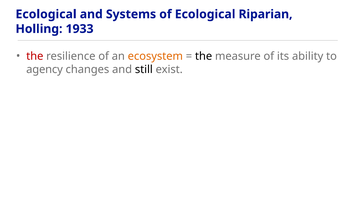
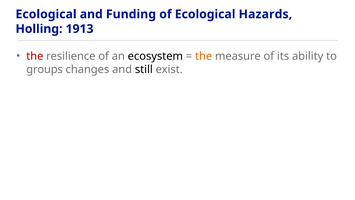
Systems: Systems -> Funding (131, 14)
Riparian: Riparian -> Hazards (265, 14)
1933: 1933 -> 1913 (80, 29)
ecosystem colour: orange -> black (155, 56)
the colour: black -> orange (204, 56)
agency: agency -> groups (45, 69)
